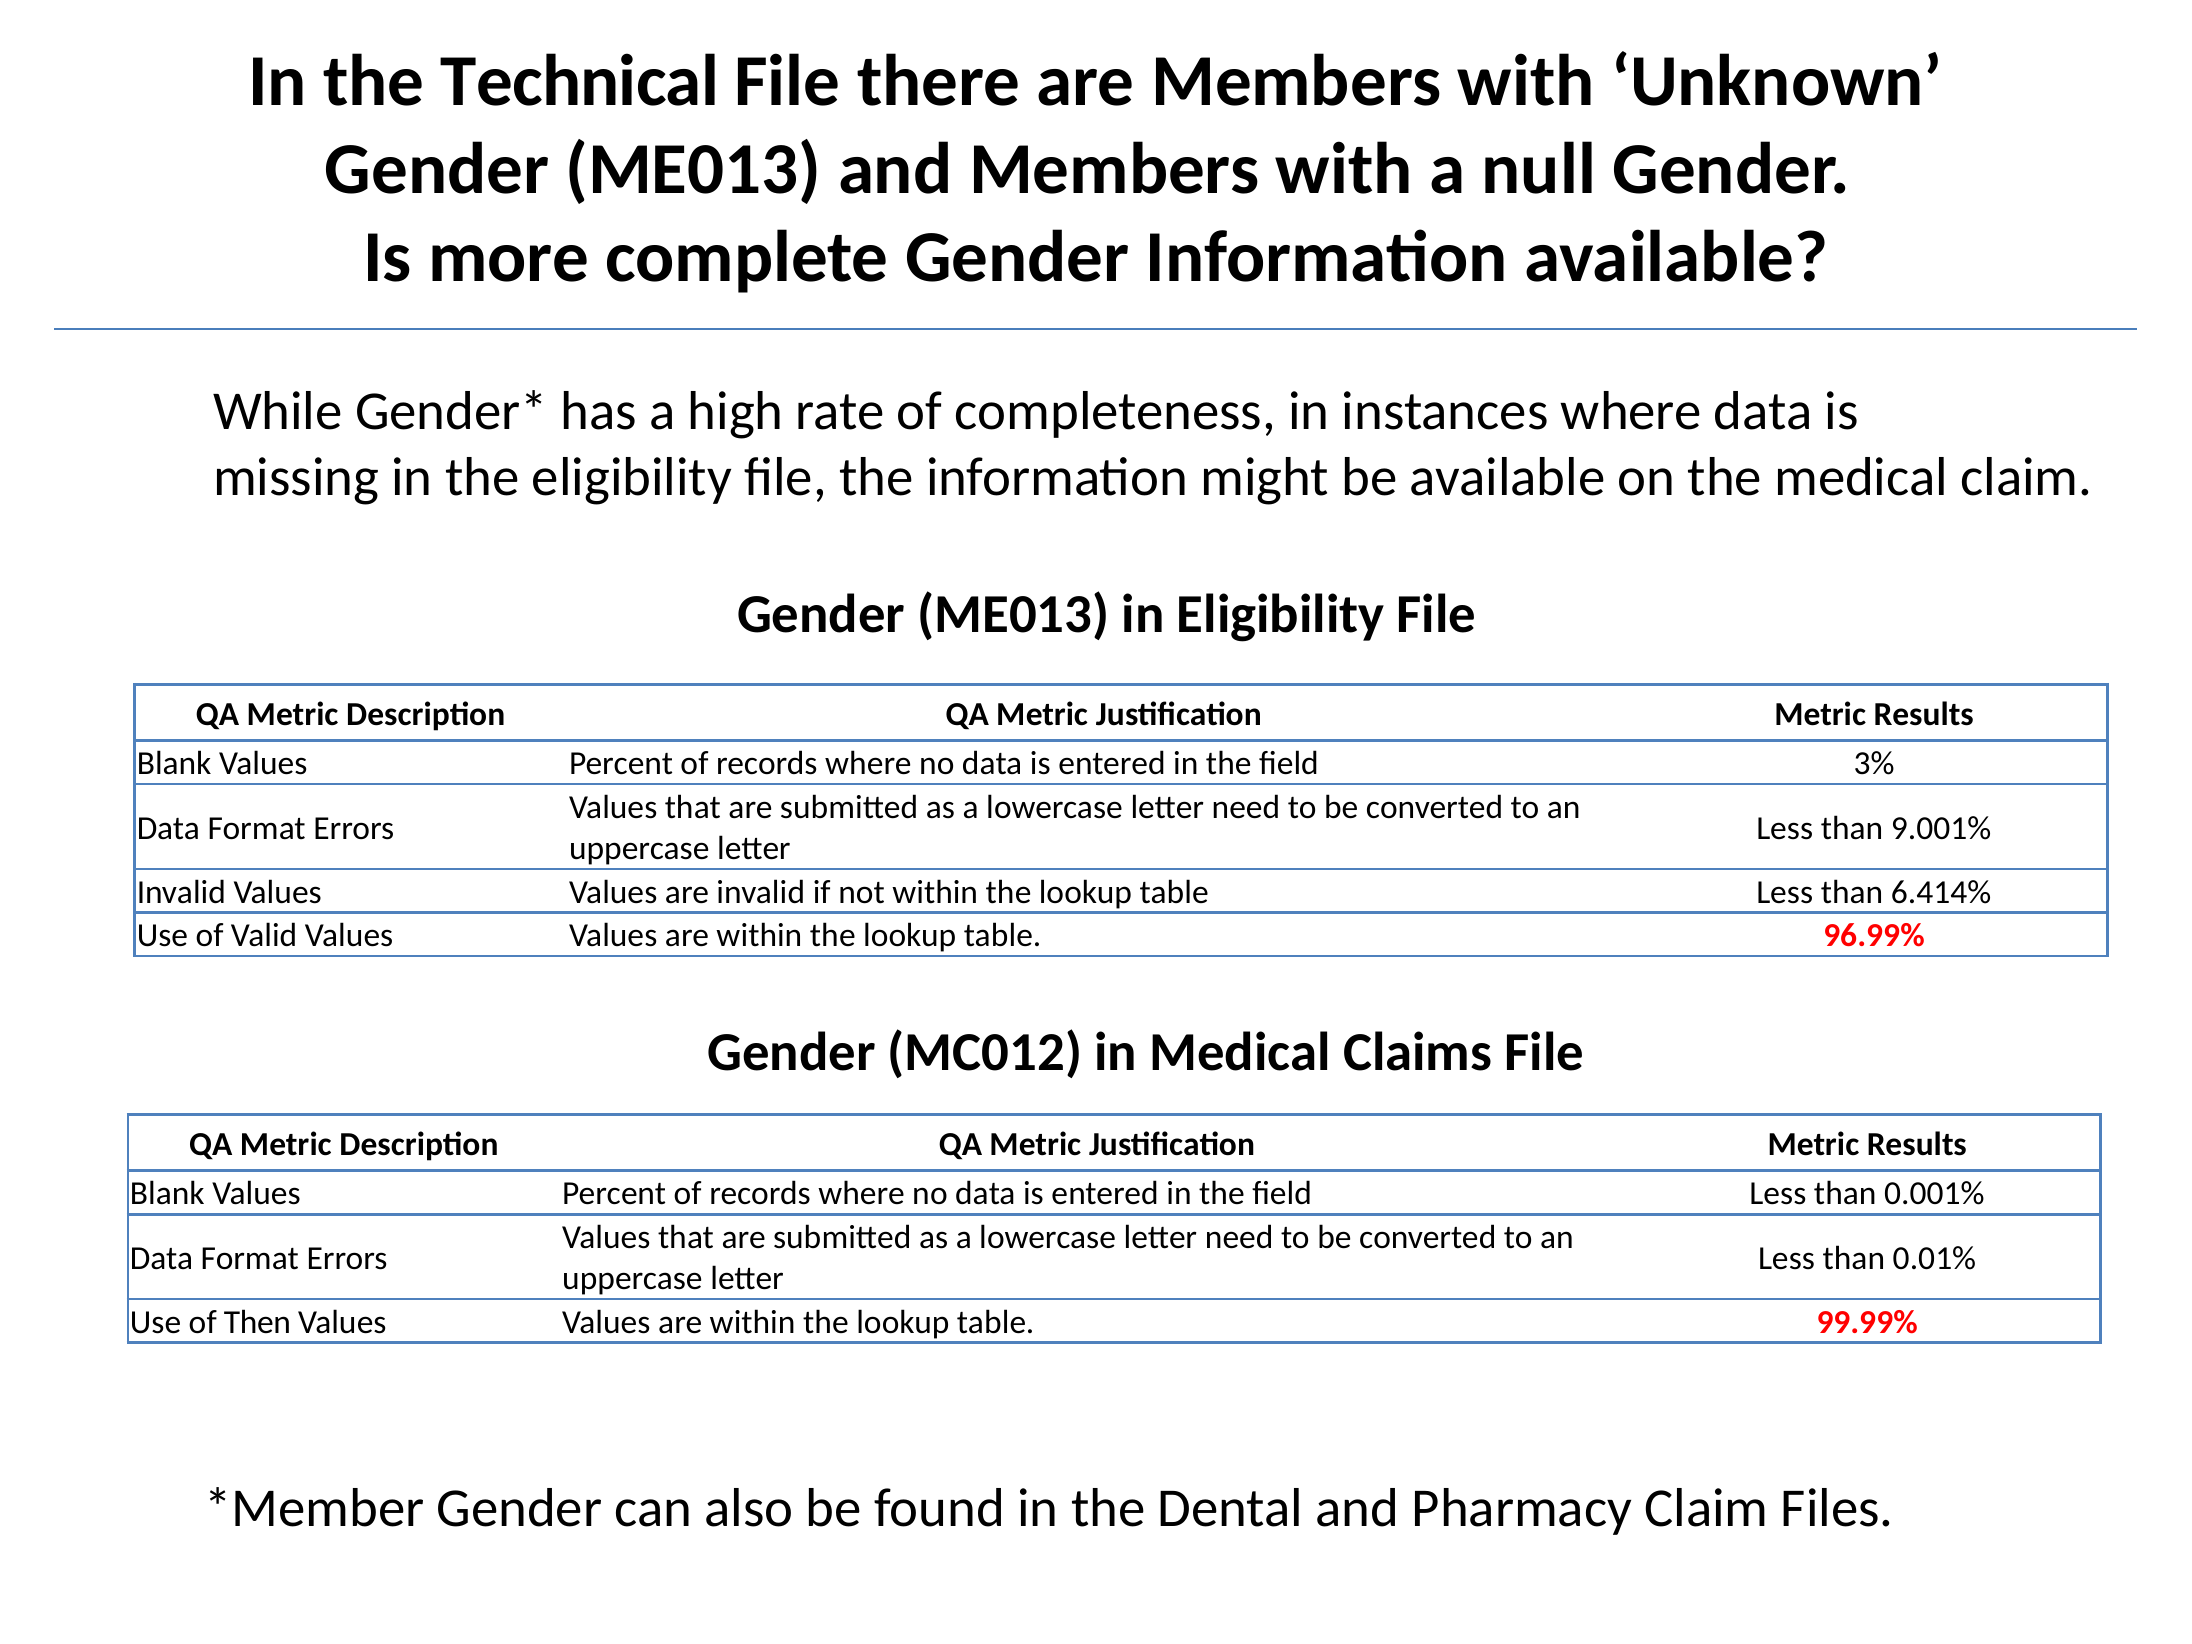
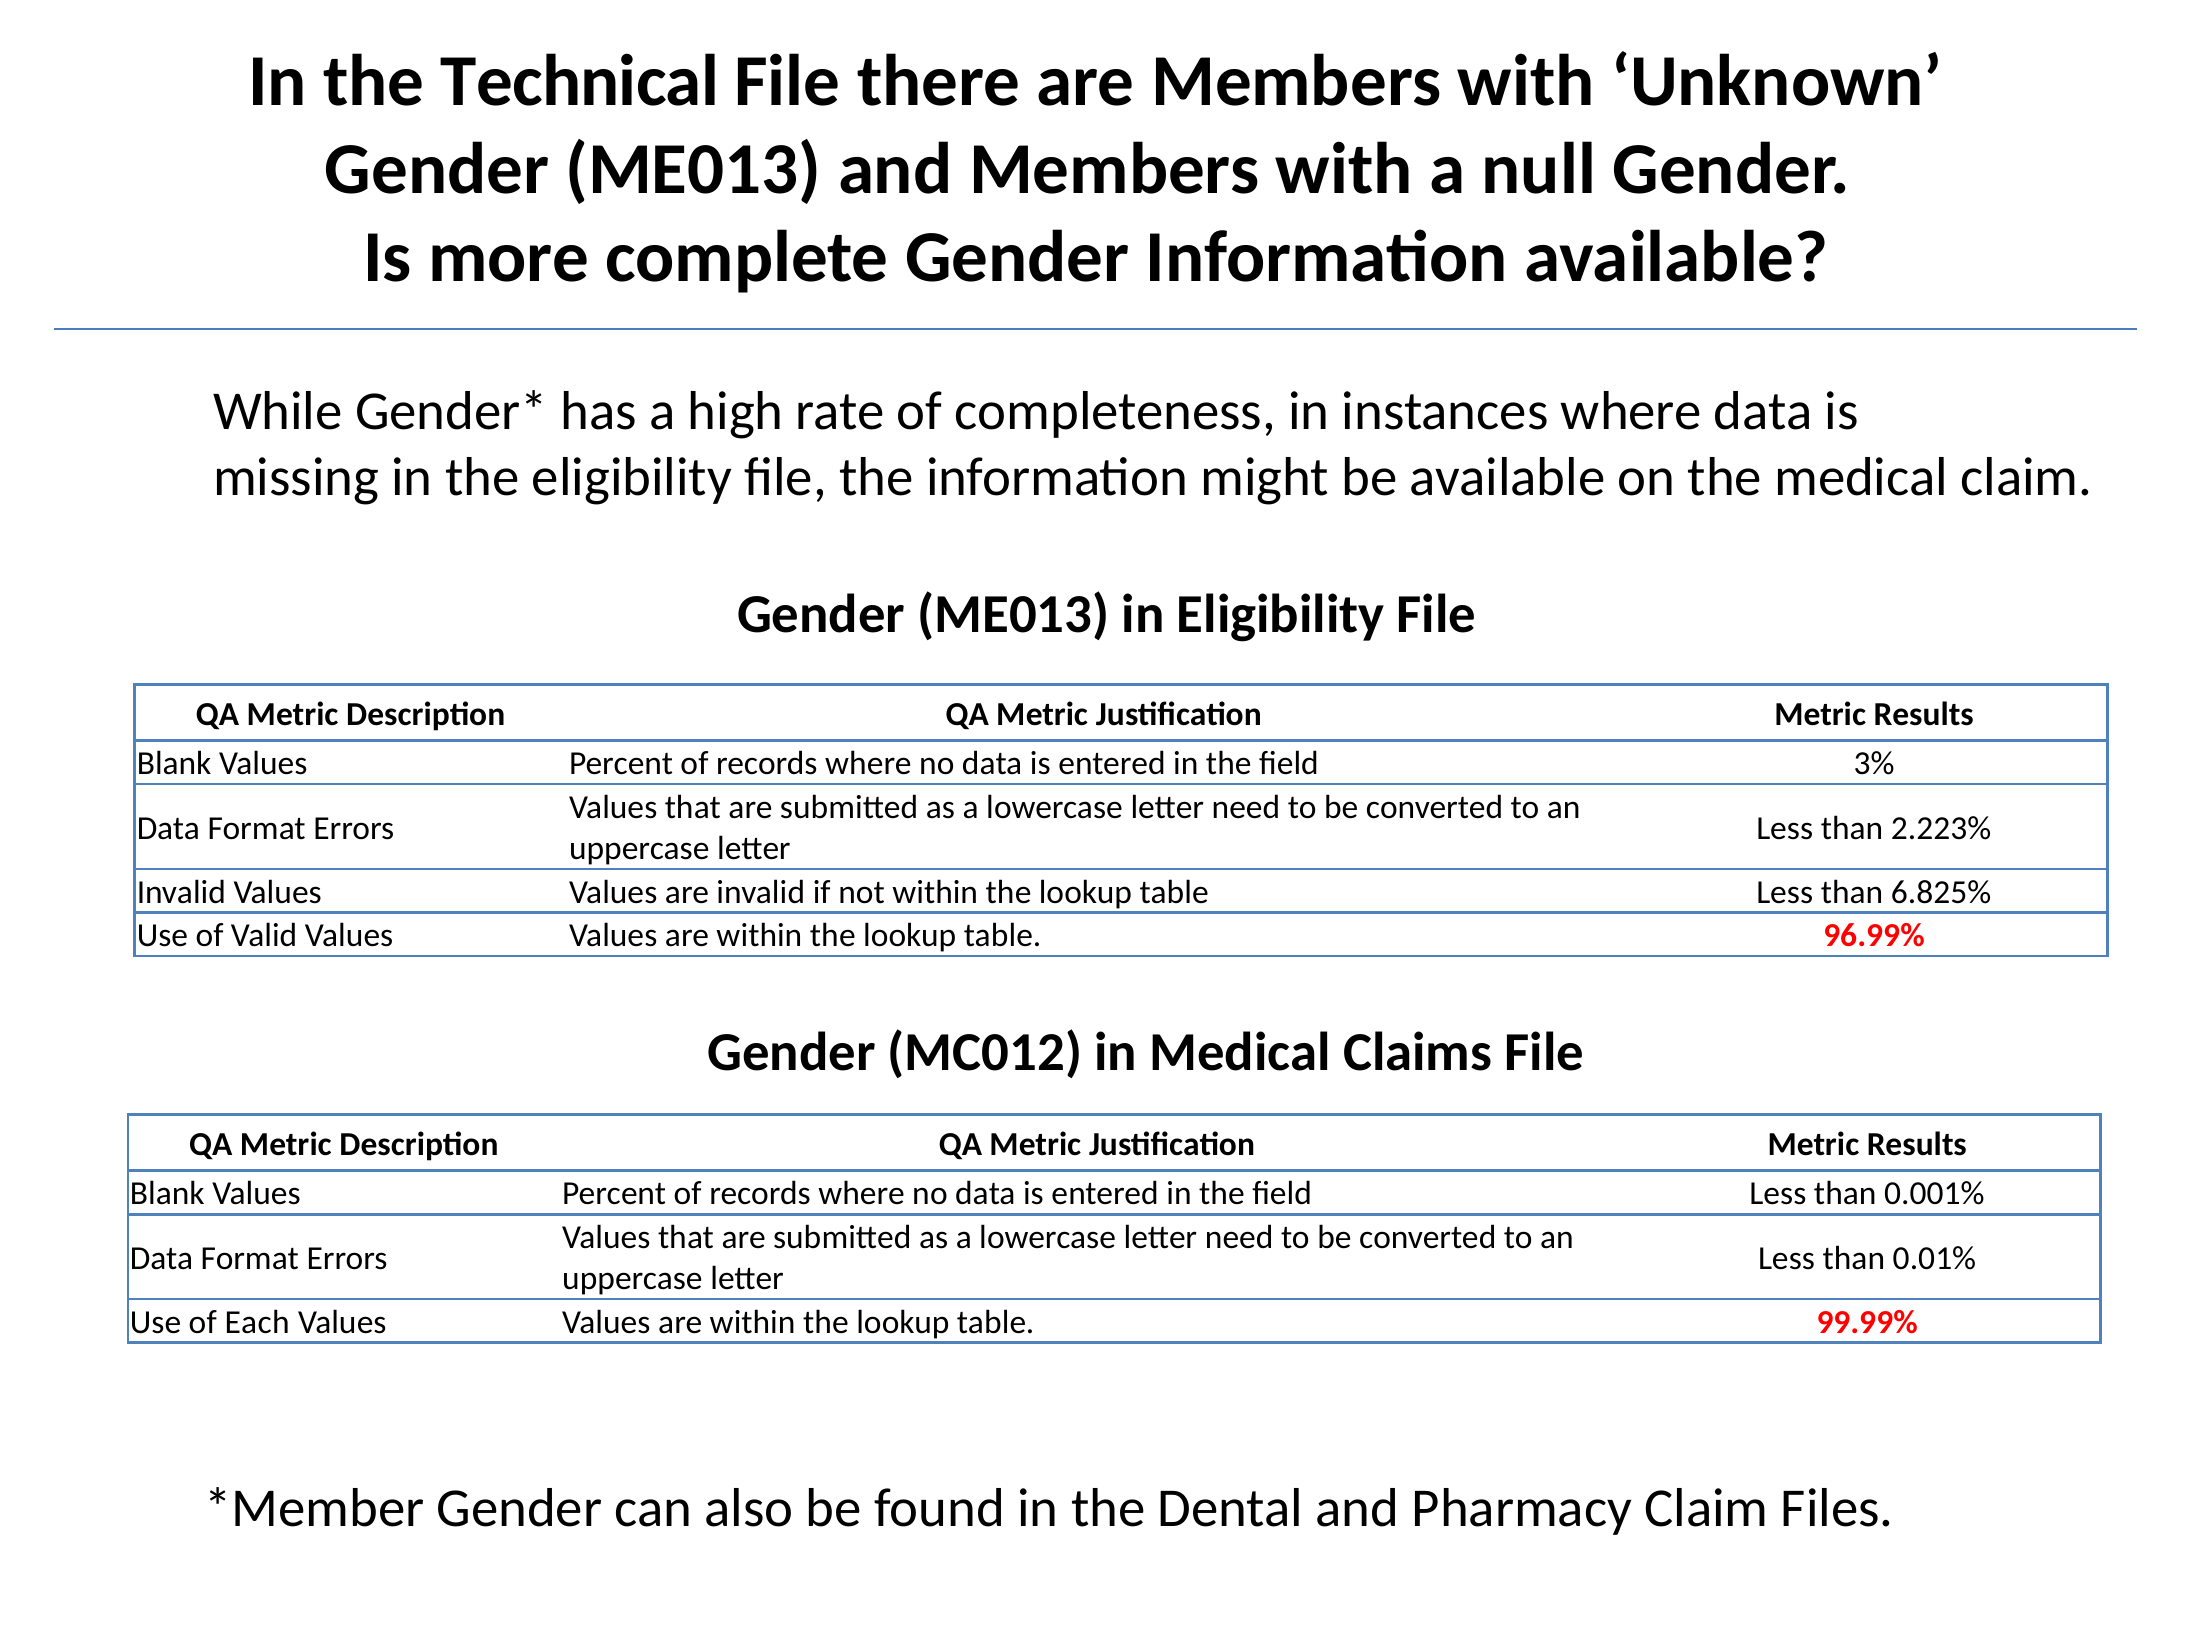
9.001%: 9.001% -> 2.223% (1941, 828)
6.414%: 6.414% -> 6.825% (1941, 892)
Then: Then -> Each (257, 1322)
